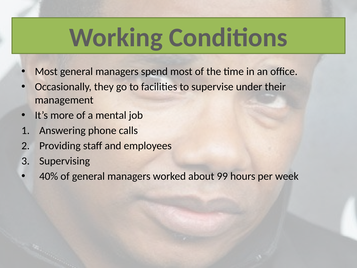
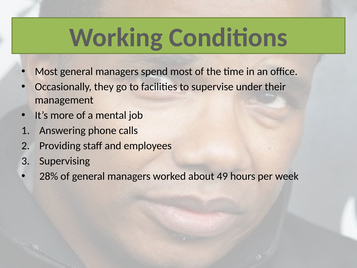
40%: 40% -> 28% (49, 176)
99: 99 -> 49 (222, 176)
